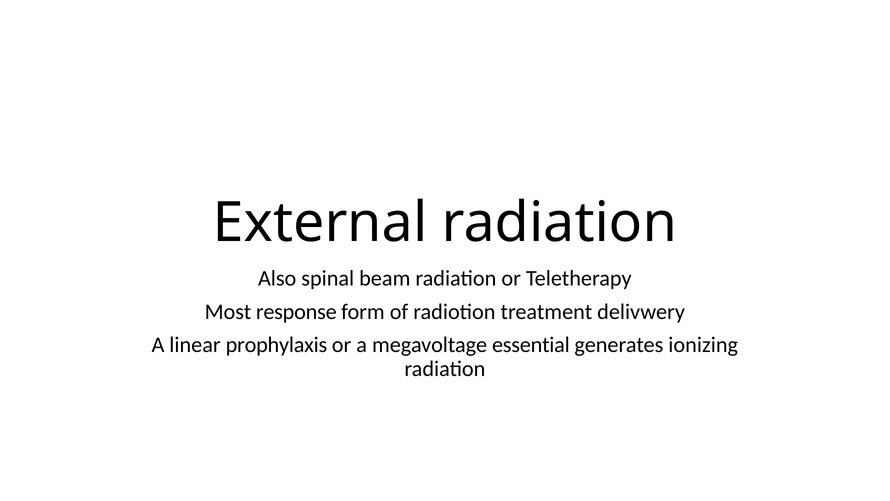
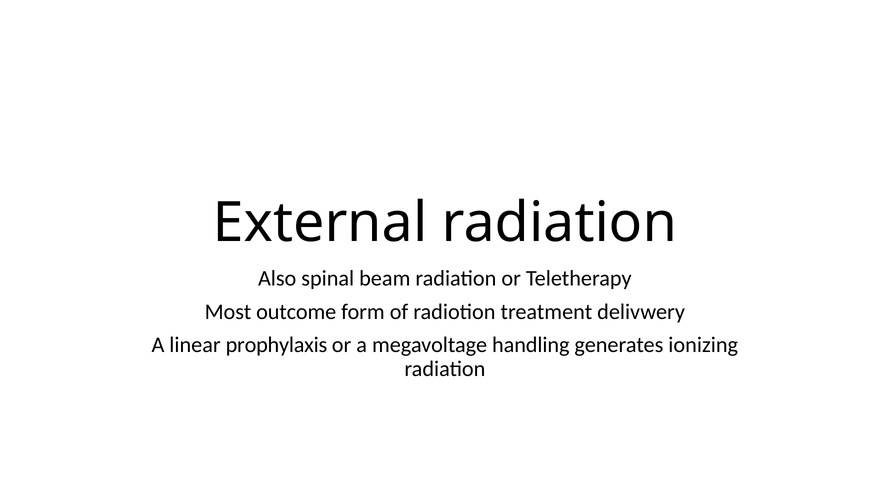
response: response -> outcome (296, 311)
essential: essential -> handling (531, 345)
